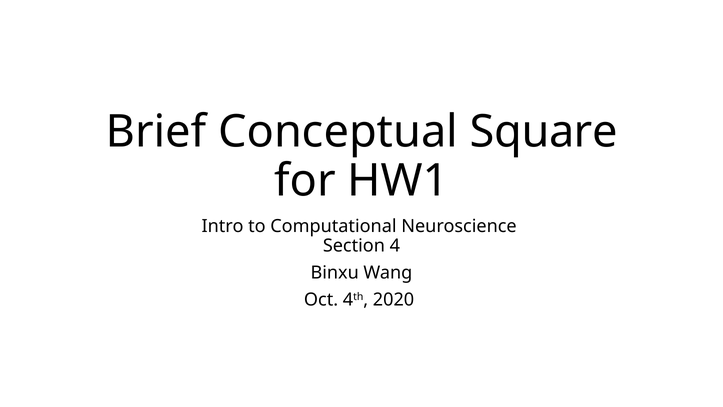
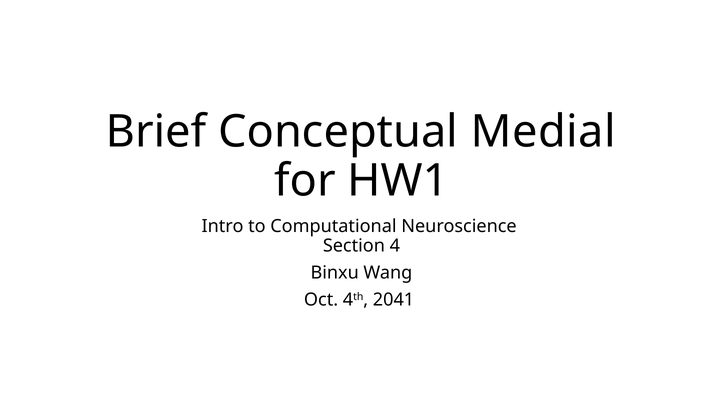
Square: Square -> Medial (543, 132)
2020: 2020 -> 2041 (394, 300)
